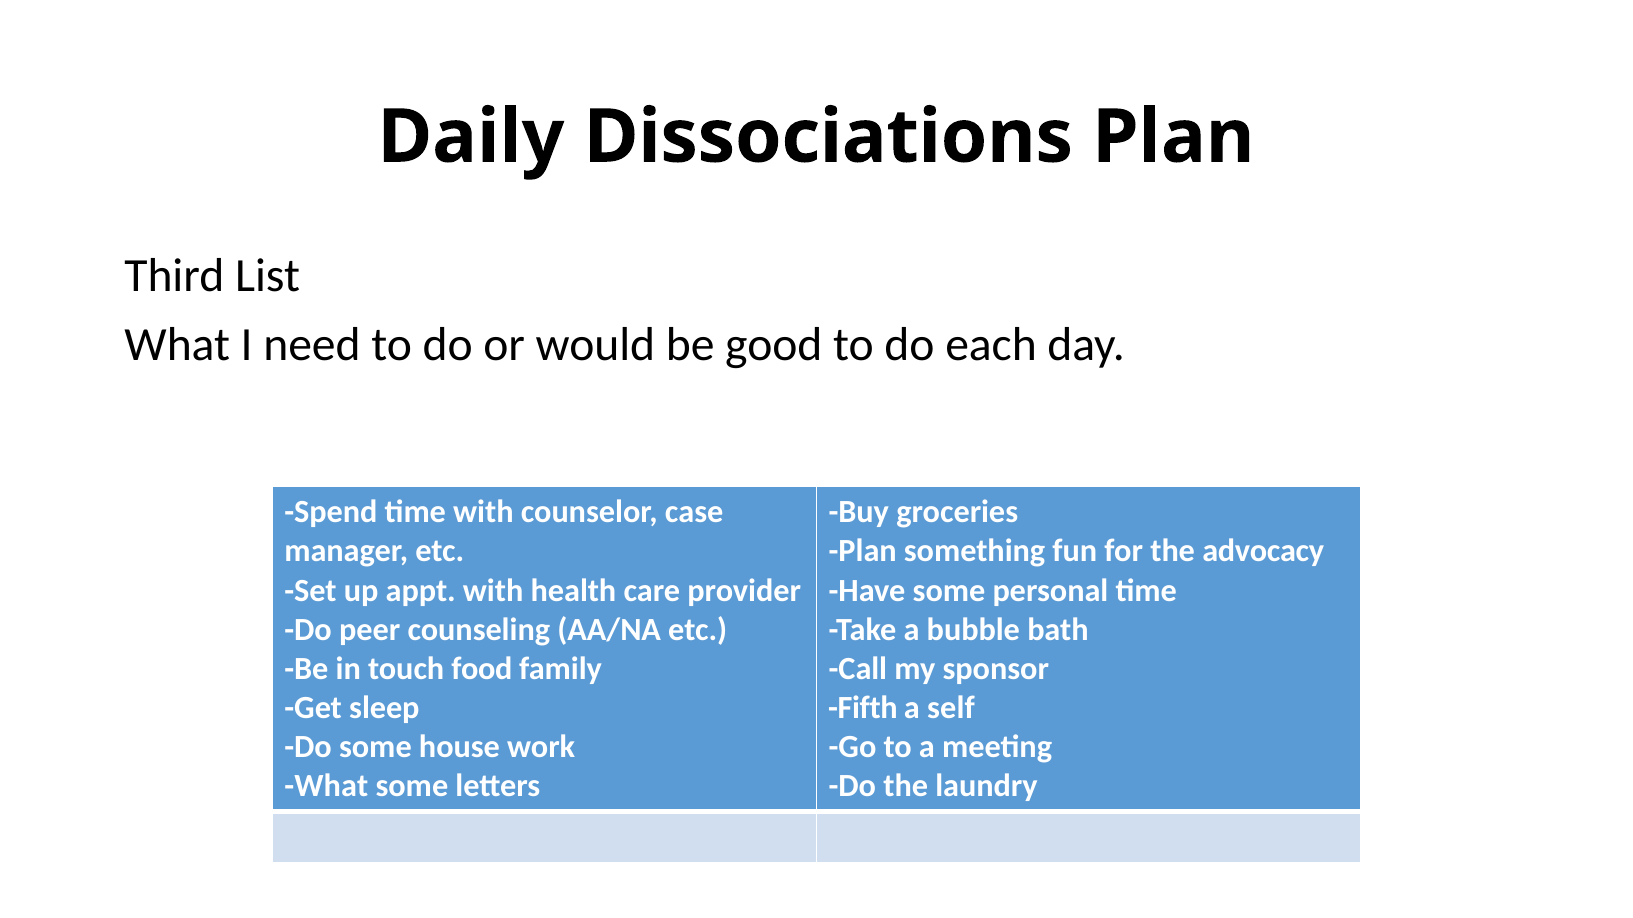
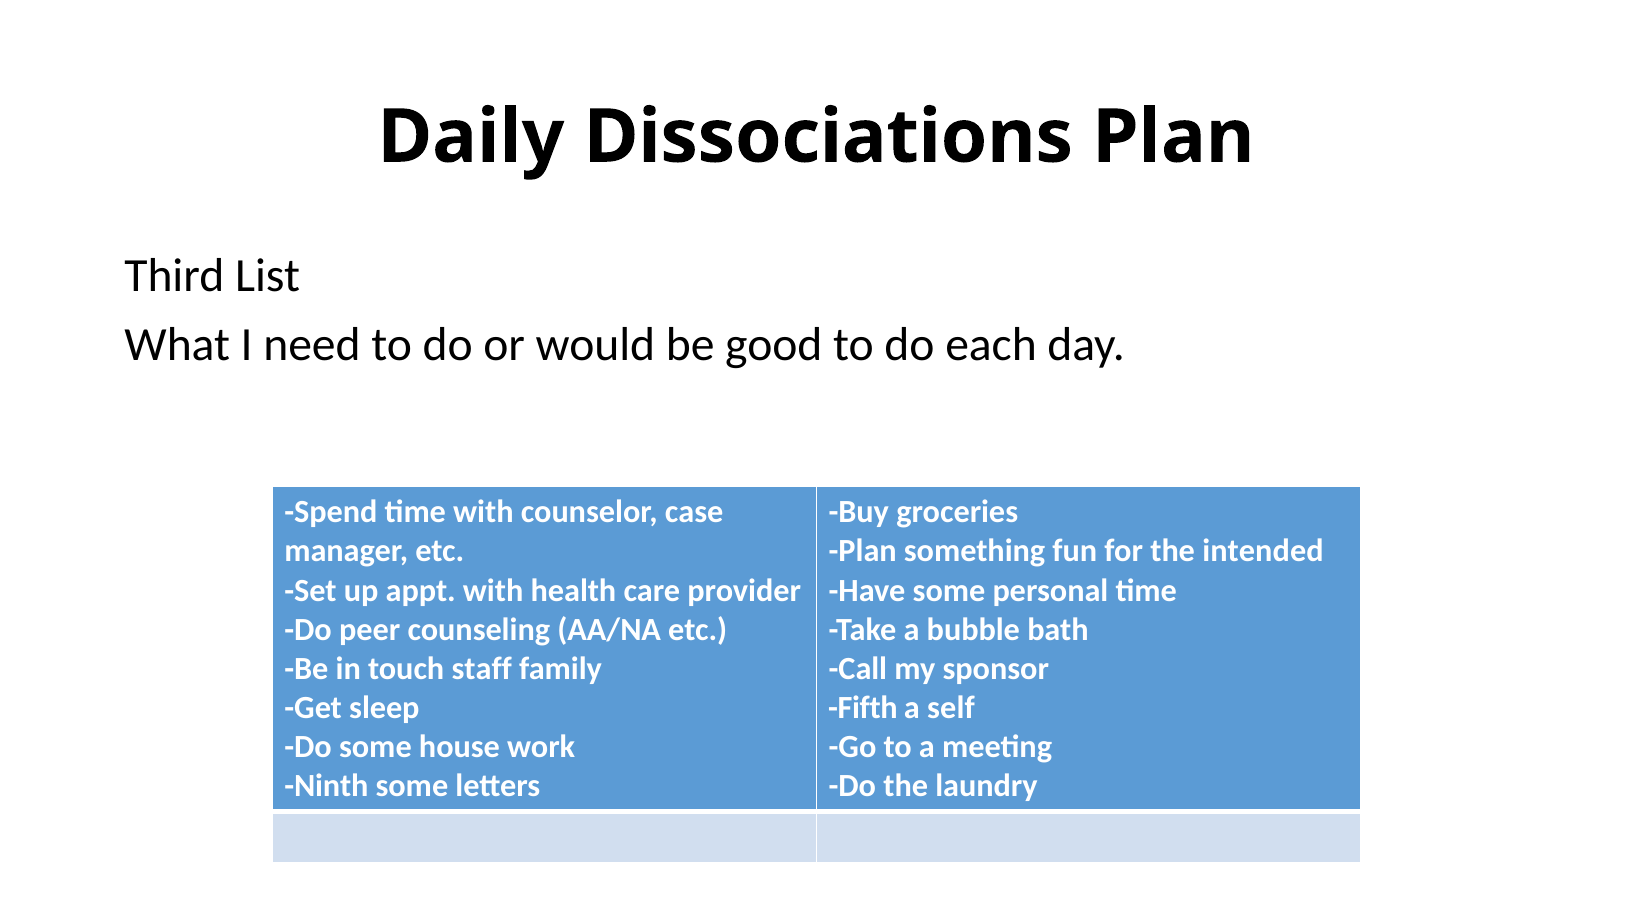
advocacy: advocacy -> intended (1263, 552)
food: food -> staff (482, 669)
What: What -> Ninth (326, 787)
